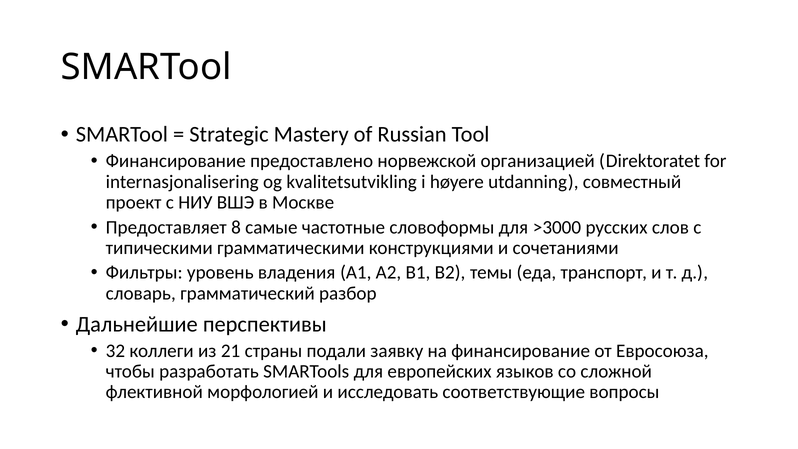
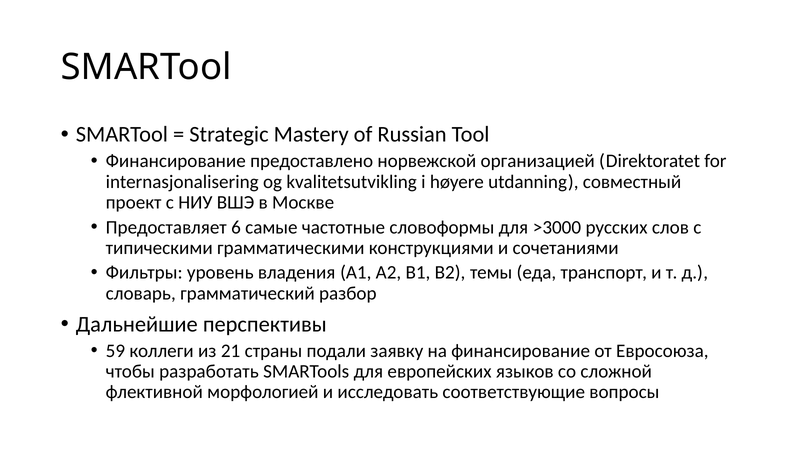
8: 8 -> 6 (236, 227)
32: 32 -> 59 (115, 351)
